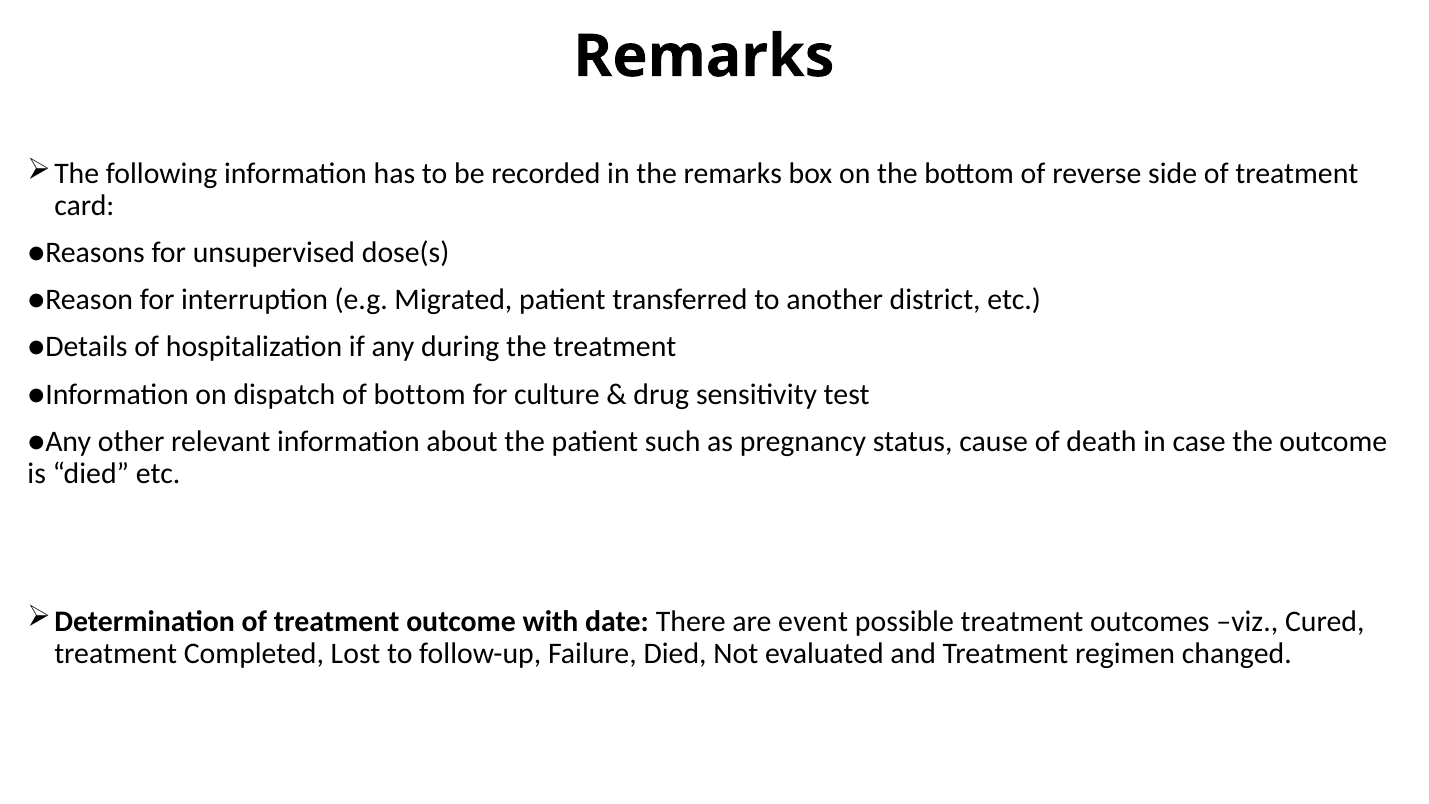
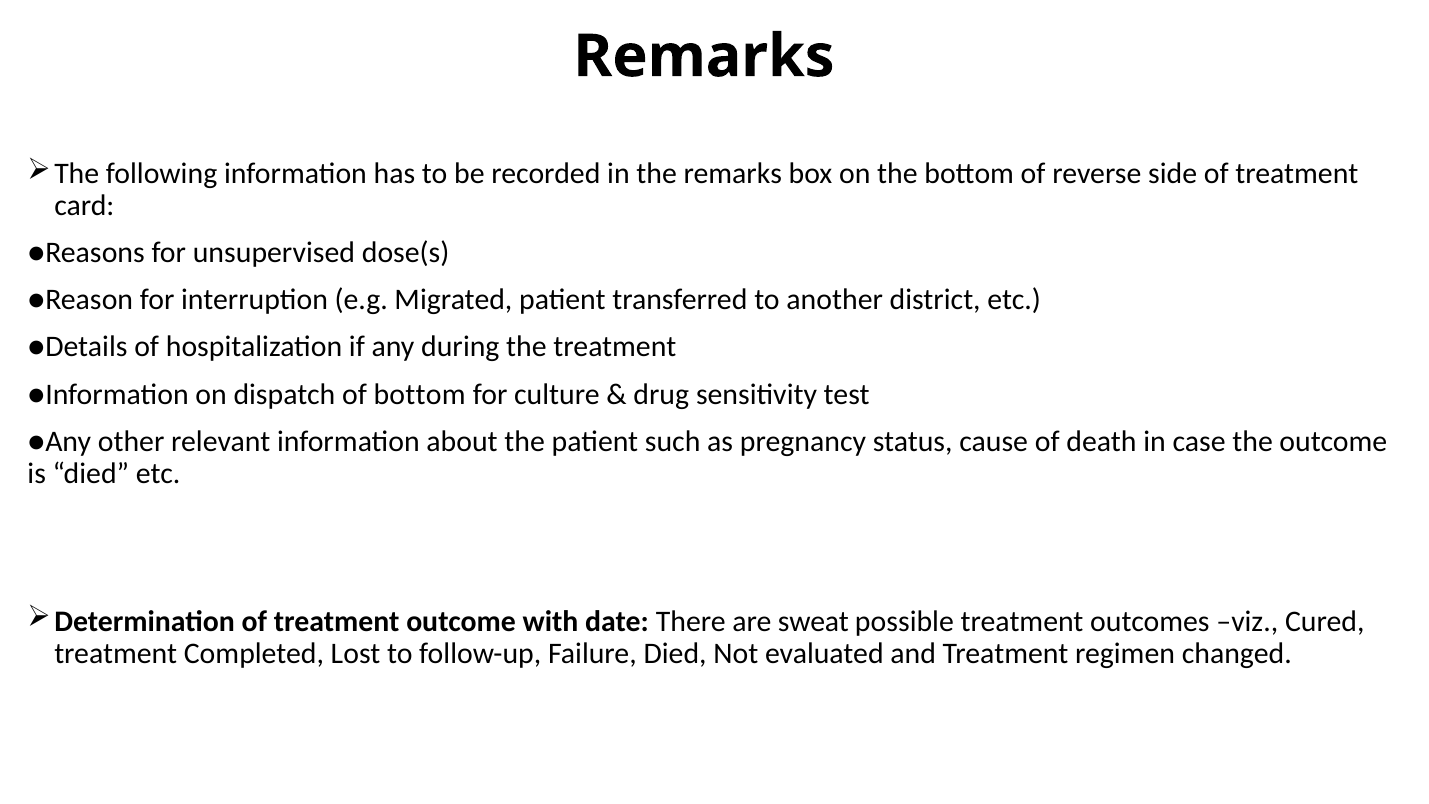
event: event -> sweat (813, 621)
